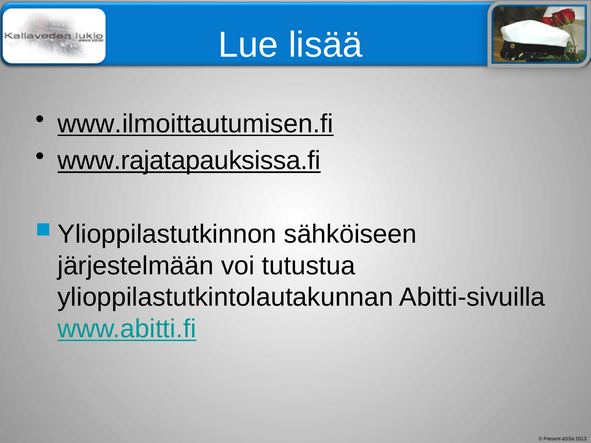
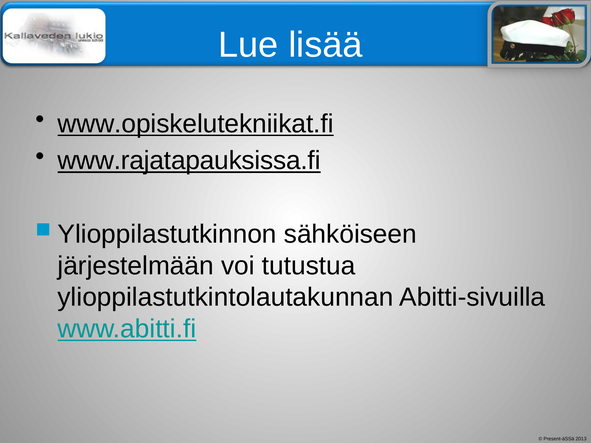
www.ilmoittautumisen.fi: www.ilmoittautumisen.fi -> www.opiskelutekniikat.fi (196, 124)
